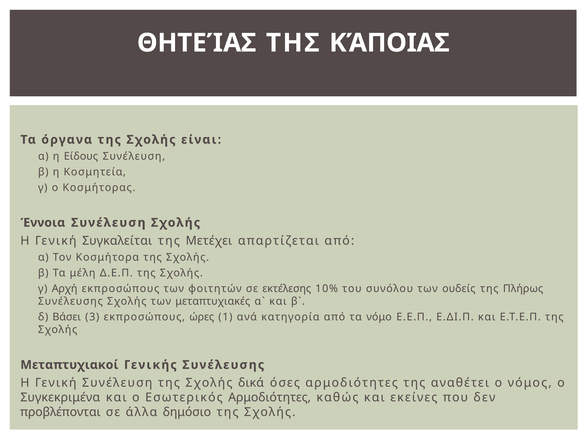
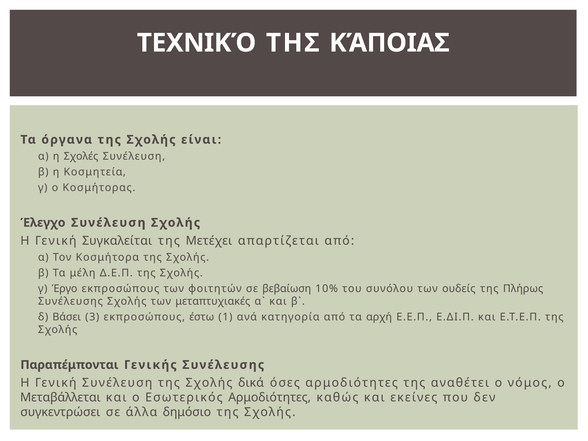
ΘΗΤΕΊΑΣ: ΘΗΤΕΊΑΣ -> ΤΕΧΝΙΚΌ (197, 43)
Είδους: Είδους -> Σχολές (81, 156)
Έννοια: Έννοια -> Έλεγχο (43, 223)
Αρχή: Αρχή -> Έργο (65, 289)
εκτέλεσης: εκτέλεσης -> βεβαίωση (287, 289)
ώρες: ώρες -> έστω (202, 317)
νόμο: νόμο -> αρχή (379, 317)
Μεταπτυχιακοί: Μεταπτυχιακοί -> Παραπέμπονται (69, 365)
Συγκεκριμένα: Συγκεκριμένα -> Μεταβάλλεται (60, 398)
προβλέπονται: προβλέπονται -> συγκεντρώσει (60, 412)
